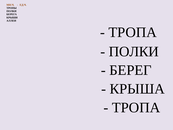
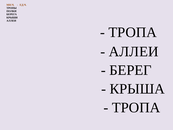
ПОЛКИ: ПОЛКИ -> АЛЛЕИ (134, 51)
